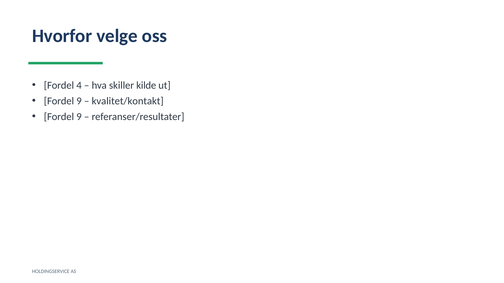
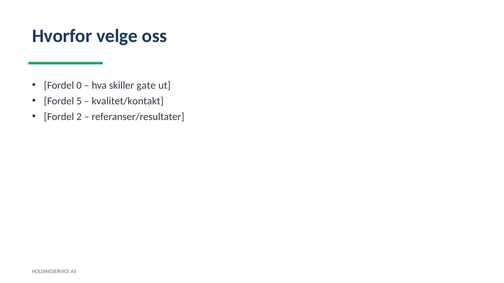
4: 4 -> 0 (79, 85)
kilde: kilde -> gate (146, 85)
9: 9 -> 5 (79, 101)
9: 9 -> 2 (79, 117)
